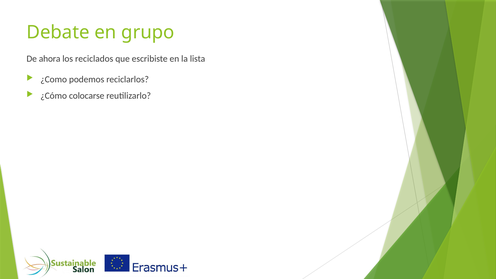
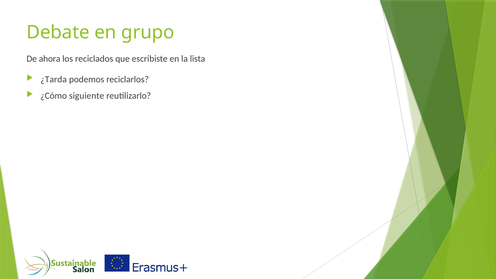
¿Como: ¿Como -> ¿Tarda (54, 79)
colocarse: colocarse -> siguiente (87, 96)
